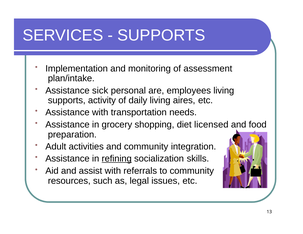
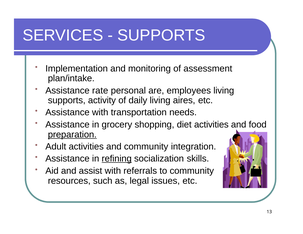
sick: sick -> rate (100, 91)
diet licensed: licensed -> activities (211, 125)
preparation underline: none -> present (72, 135)
